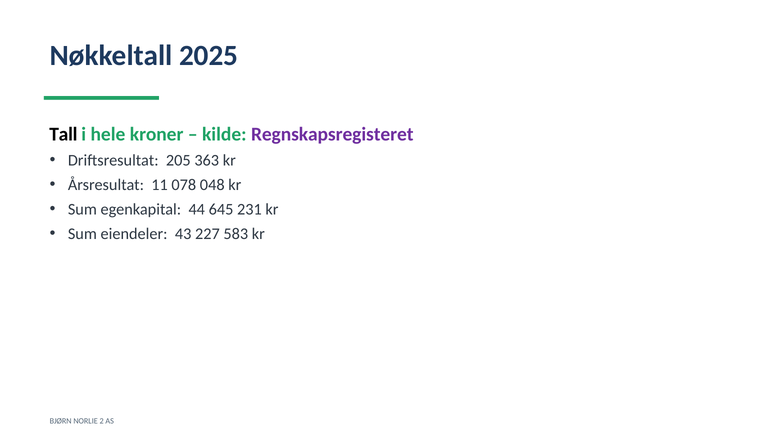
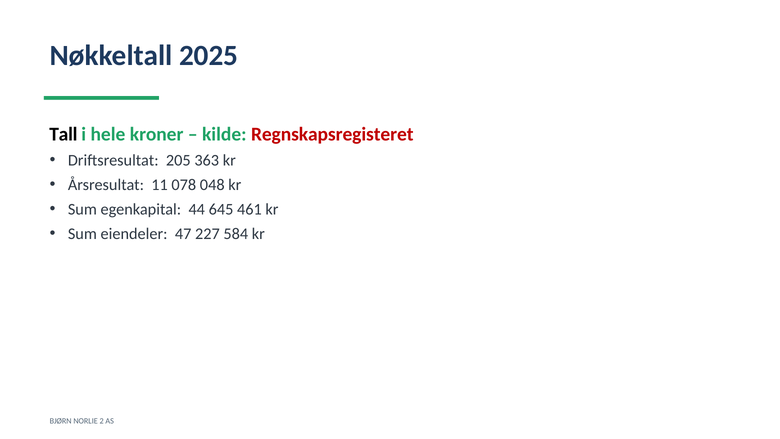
Regnskapsregisteret colour: purple -> red (332, 134)
231: 231 -> 461 (249, 209)
43: 43 -> 47 (183, 234)
583: 583 -> 584 (236, 234)
